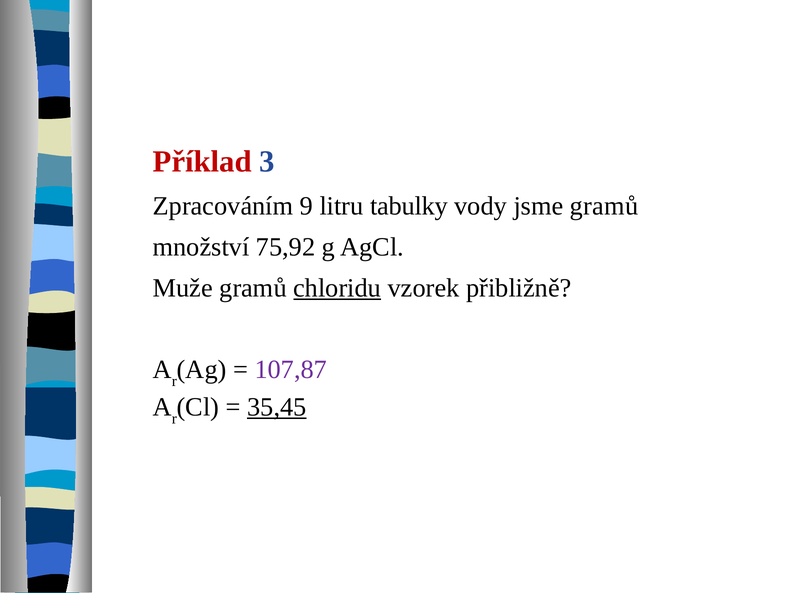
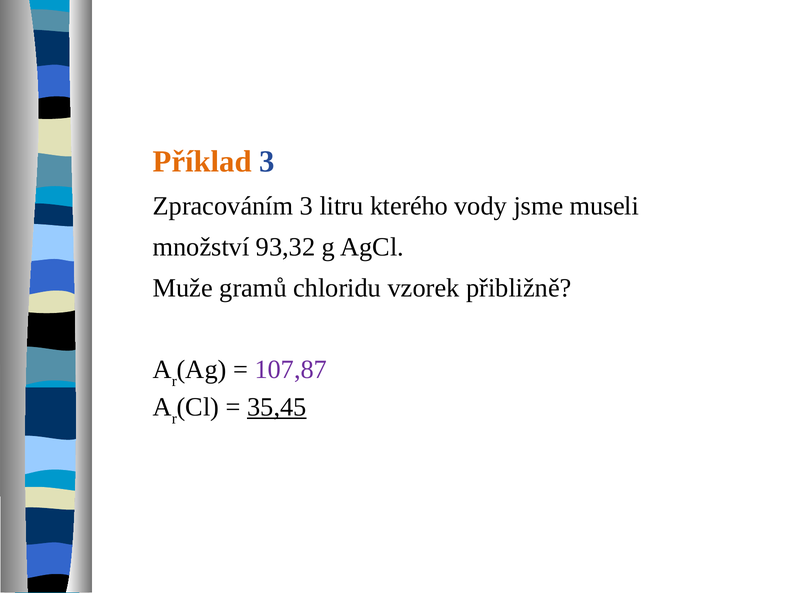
Příklad colour: red -> orange (202, 162)
Zpracováním 9: 9 -> 3 (306, 206)
tabulky: tabulky -> kterého (409, 206)
jsme gramů: gramů -> museli (604, 206)
75,92: 75,92 -> 93,32 (286, 247)
chloridu underline: present -> none (337, 288)
